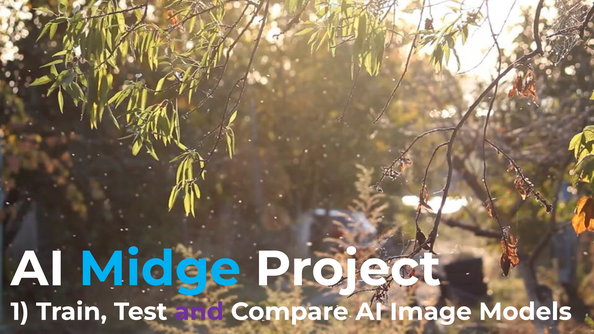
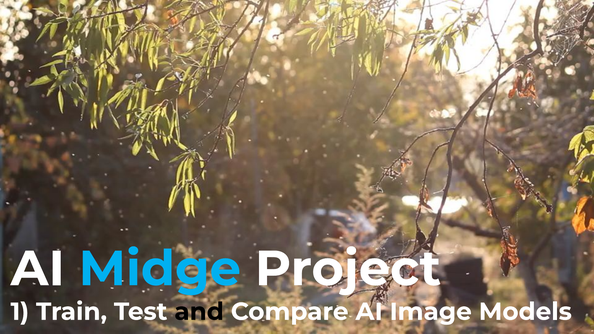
and colour: purple -> black (199, 312)
